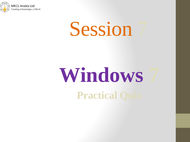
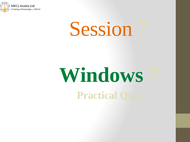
Windows colour: purple -> green (101, 75)
